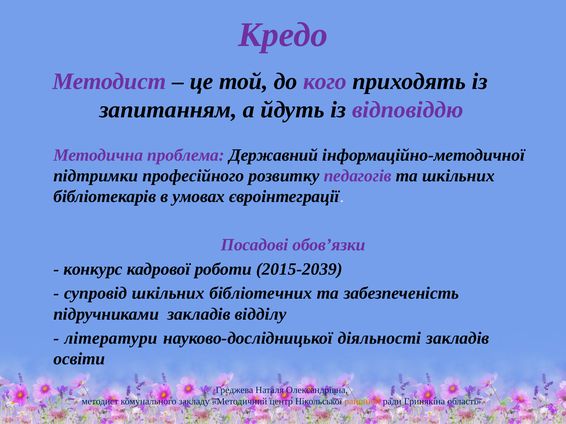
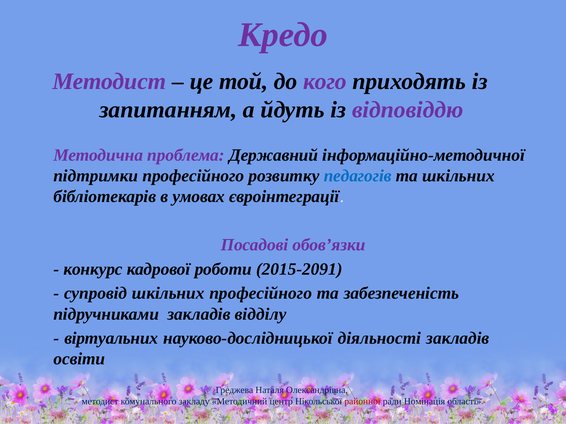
педагогів colour: purple -> blue (358, 176)
2015-2039: 2015-2039 -> 2015-2091 (299, 269)
шкільних бібліотечних: бібліотечних -> професійного (261, 294)
літератури: літератури -> віртуальних (111, 339)
районної colour: orange -> red (362, 402)
Гринякіна: Гринякіна -> Номінація (424, 402)
